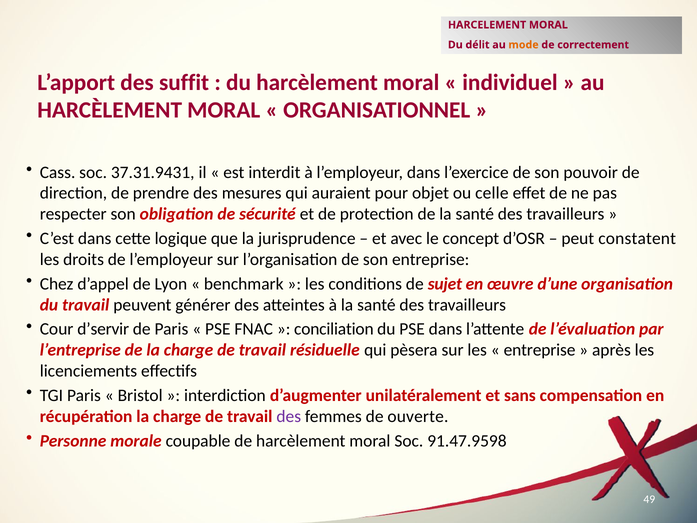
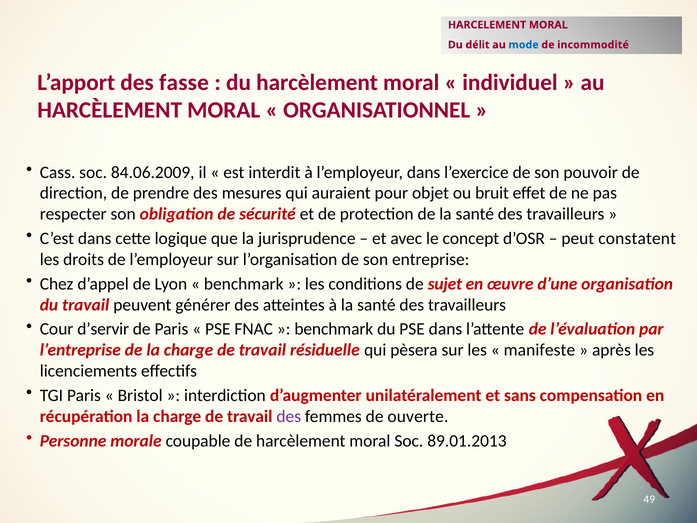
mode colour: orange -> blue (524, 45)
correctement: correctement -> incommodité (593, 45)
suffit: suffit -> fasse (184, 82)
37.31.9431: 37.31.9431 -> 84.06.2009 (153, 172)
celle: celle -> bruit (492, 193)
conciliation: conciliation -> benchmark (334, 329)
entreprise: entreprise -> manifeste (539, 350)
91.47.9598: 91.47.9598 -> 89.01.2013 (467, 441)
